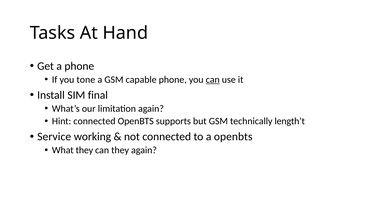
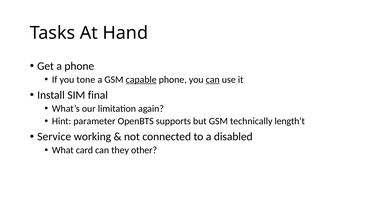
capable underline: none -> present (141, 80)
Hint connected: connected -> parameter (94, 121)
a openbts: openbts -> disabled (233, 137)
What they: they -> card (84, 151)
they again: again -> other (144, 151)
